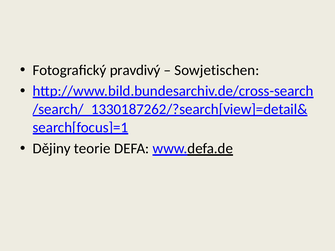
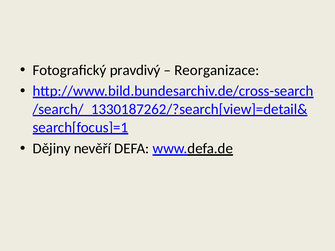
Sowjetischen: Sowjetischen -> Reorganizace (217, 70)
teorie: teorie -> nevěří (92, 149)
